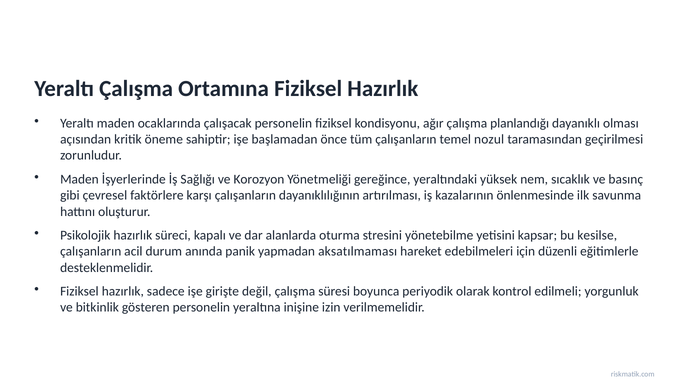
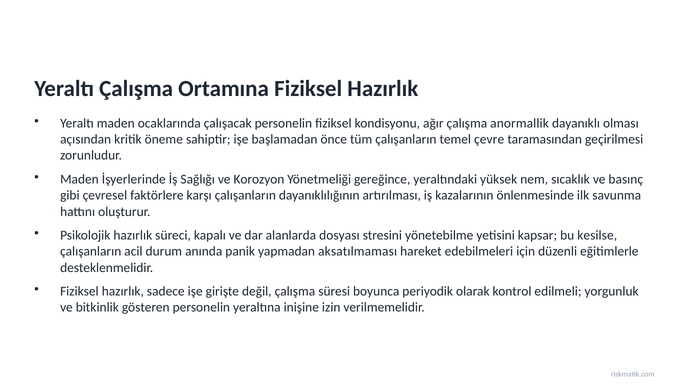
planlandığı: planlandığı -> anormallik (520, 123)
nozul: nozul -> çevre (489, 139)
oturma: oturma -> dosyası (339, 235)
